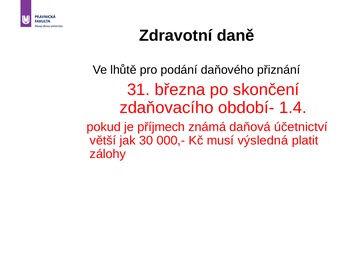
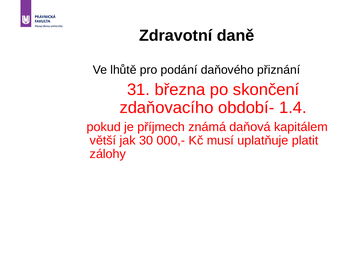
účetnictví: účetnictví -> kapitálem (301, 127)
výsledná: výsledná -> uplatňuje (263, 141)
